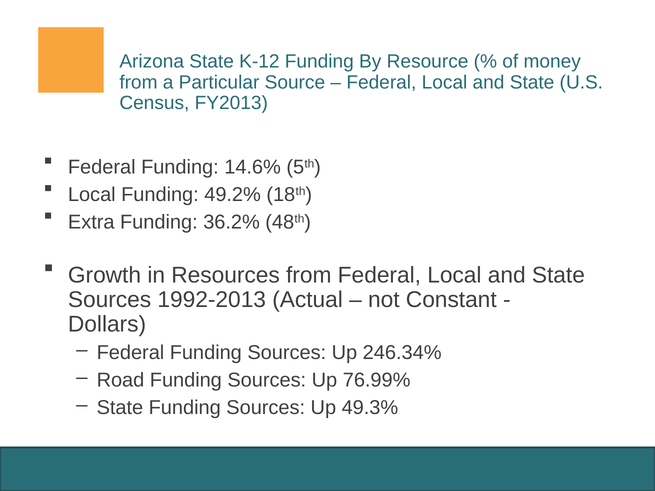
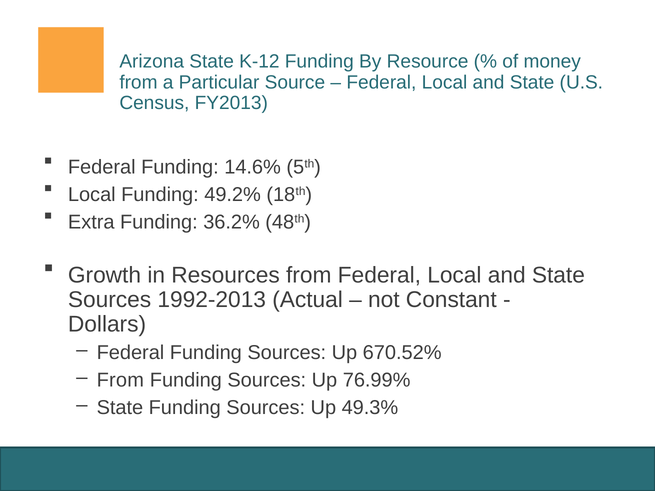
246.34%: 246.34% -> 670.52% (402, 353)
Road: Road -> From (120, 380)
